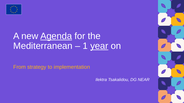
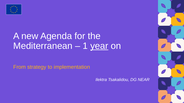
Agenda underline: present -> none (56, 36)
